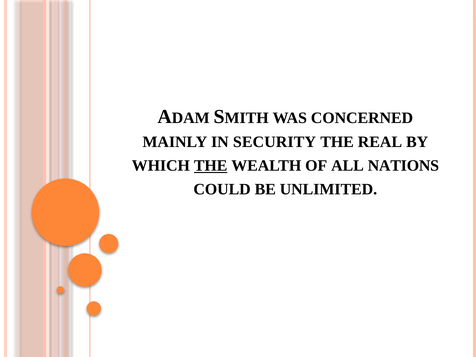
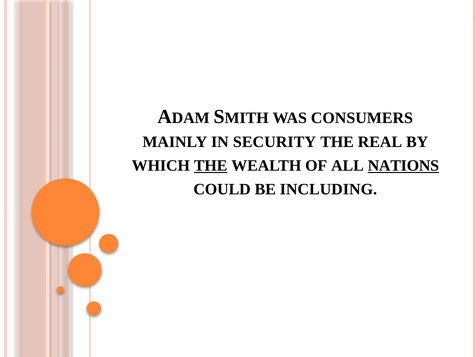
CONCERNED: CONCERNED -> CONSUMERS (362, 118)
NATIONS underline: none -> present (403, 166)
UNLIMITED: UNLIMITED -> INCLUDING (328, 189)
